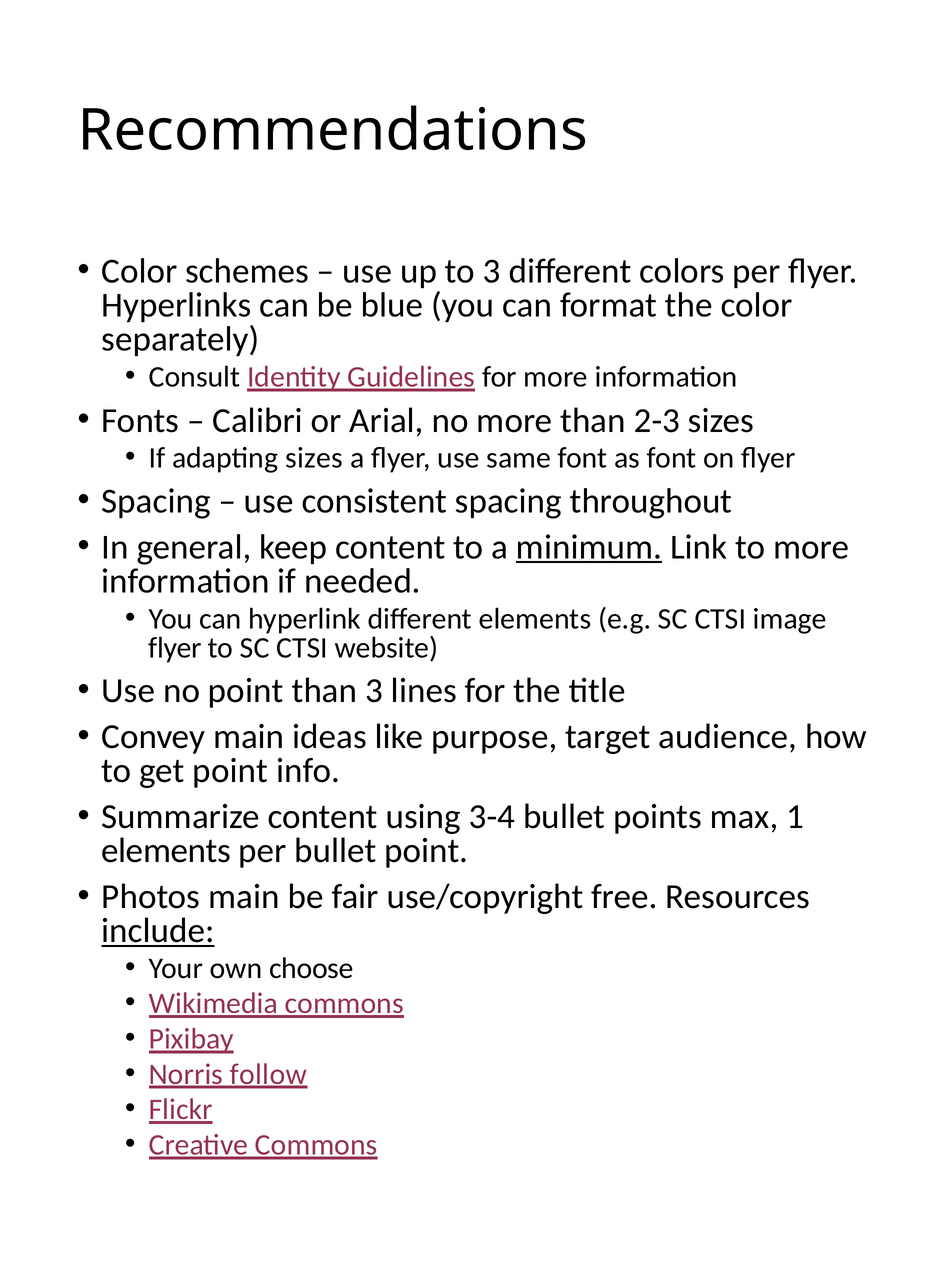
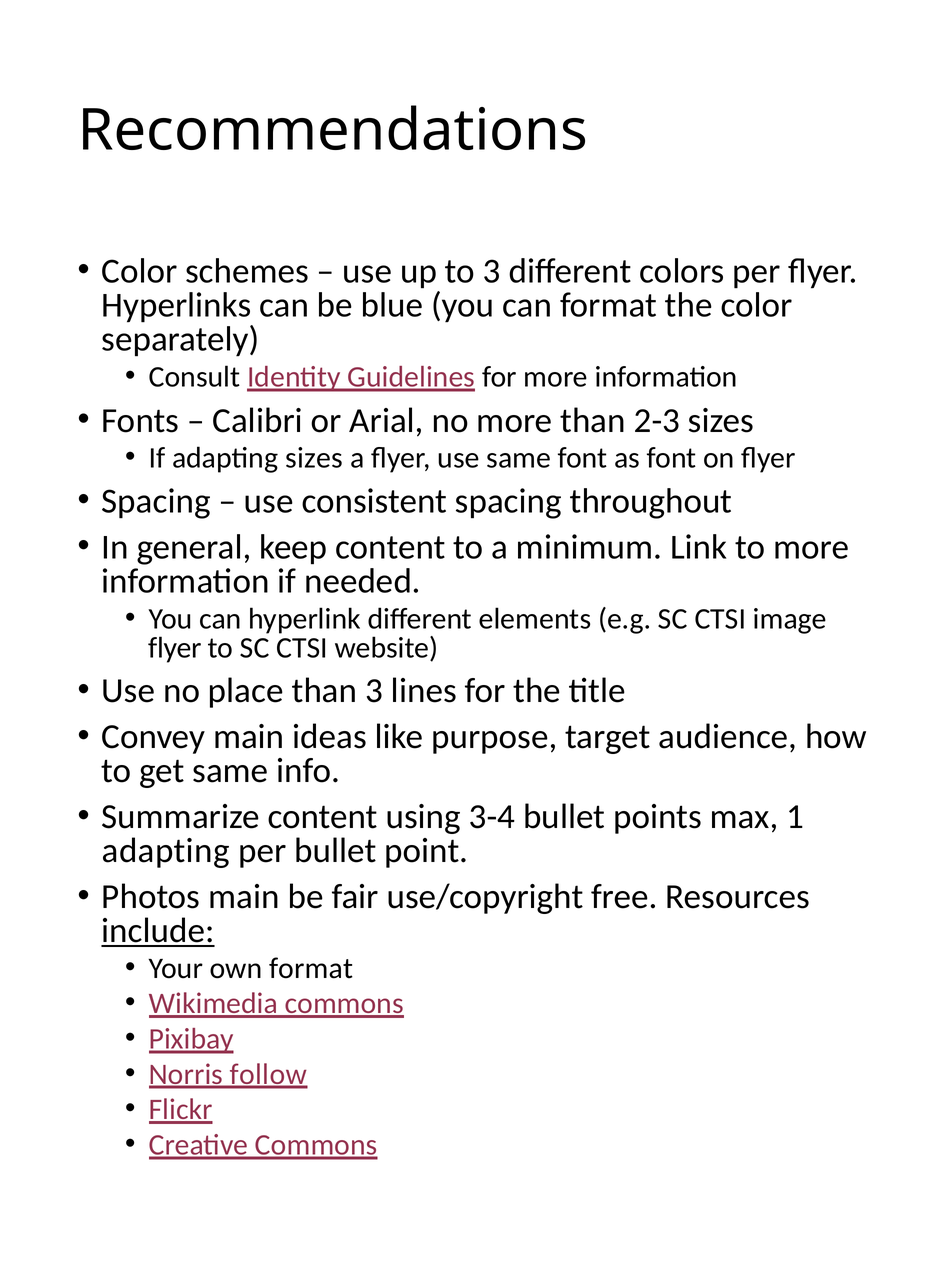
minimum underline: present -> none (589, 547)
no point: point -> place (246, 691)
get point: point -> same (230, 771)
elements: elements -> adapting (166, 851)
own choose: choose -> format (311, 969)
